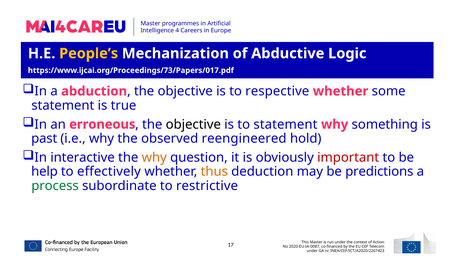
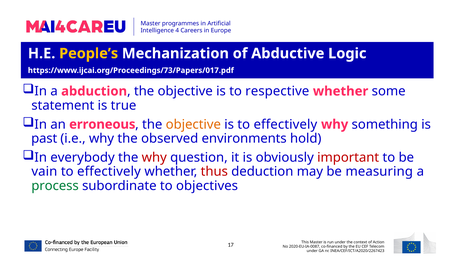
objective colour: black -> orange (193, 124)
is to statement: statement -> effectively (285, 124)
reengineered: reengineered -> environments (244, 139)
interactive: interactive -> everybody (83, 158)
why colour: orange -> red (154, 158)
help: help -> vain (44, 172)
thus colour: orange -> red (214, 172)
predictions: predictions -> measuring (379, 172)
restrictive: restrictive -> objectives (207, 186)
